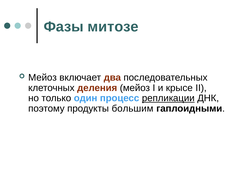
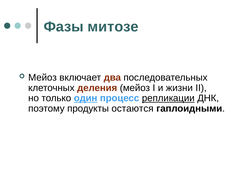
крысе: крысе -> жизни (179, 88)
один underline: none -> present (86, 98)
большим: большим -> остаются (133, 109)
